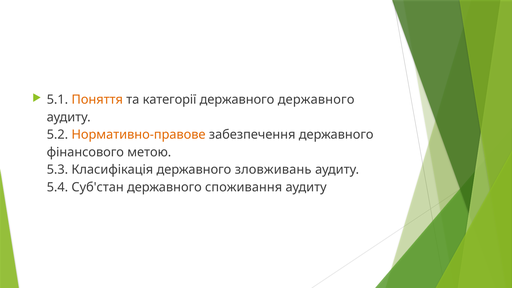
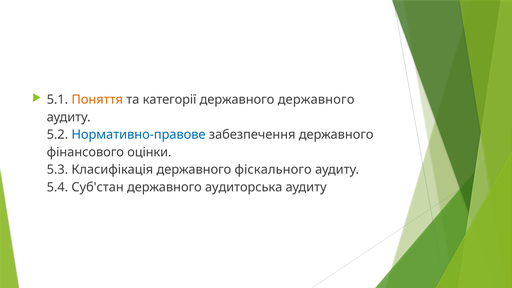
Нормативно-правове colour: orange -> blue (139, 135)
метою: метою -> oцінки (149, 152)
зловживань: зловживань -> фіскального (273, 170)
споживання: споживання -> аудиторська (244, 187)
